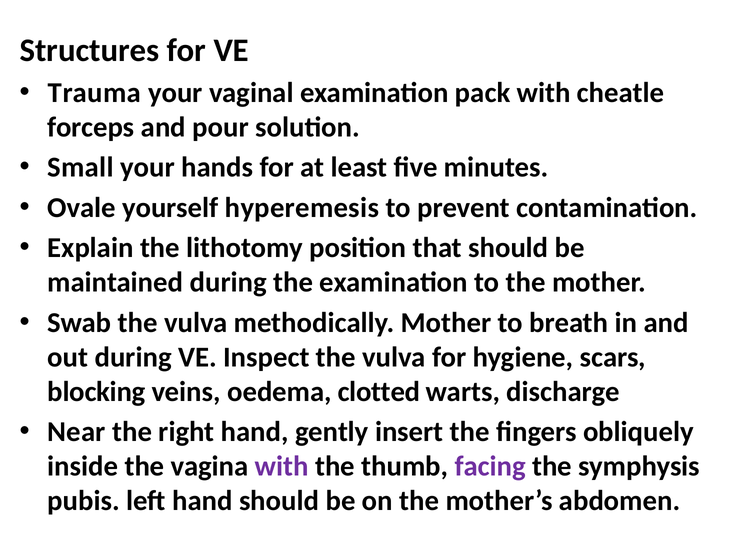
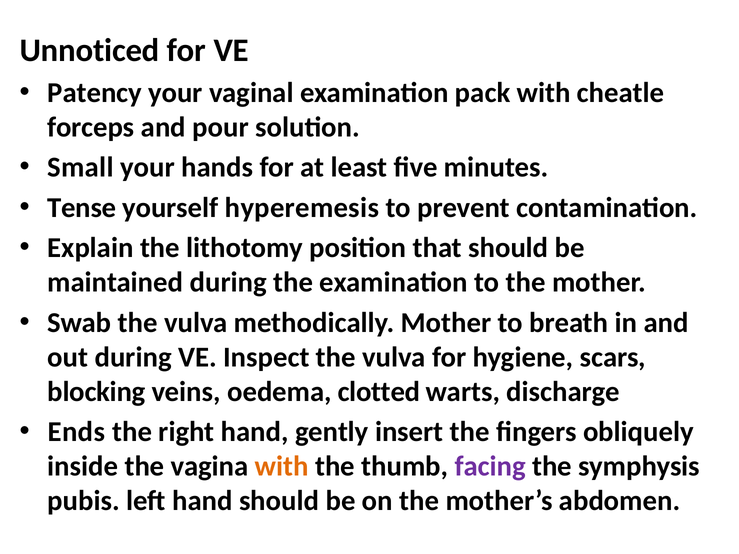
Structures: Structures -> Unnoticed (90, 50)
Trauma: Trauma -> Patency (95, 93)
Ovale: Ovale -> Tense (82, 208)
Near: Near -> Ends (76, 432)
with colour: purple -> orange (282, 467)
